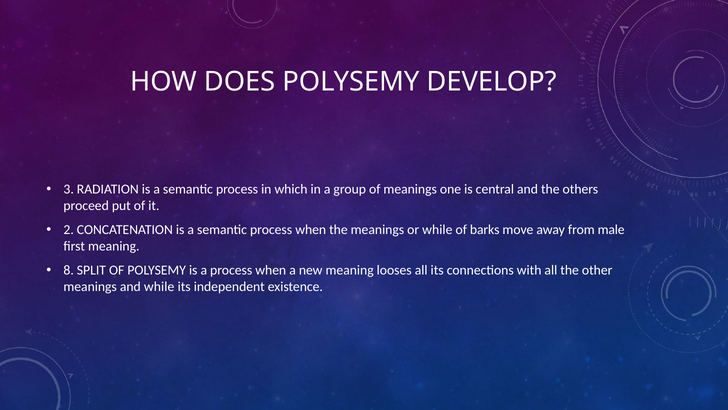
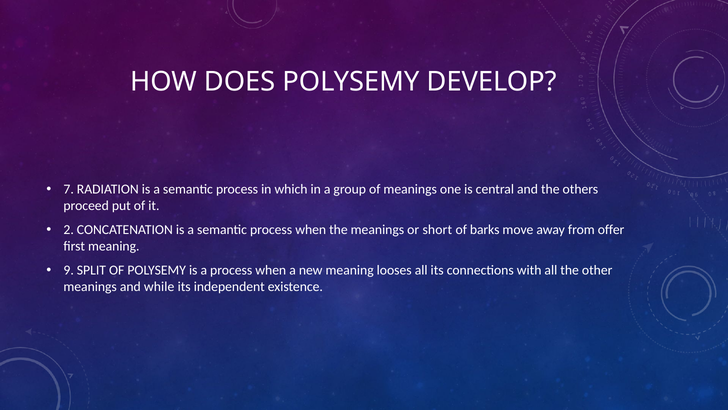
3: 3 -> 7 (69, 189)
or while: while -> short (437, 230)
male: male -> offer (611, 230)
8: 8 -> 9 (69, 270)
